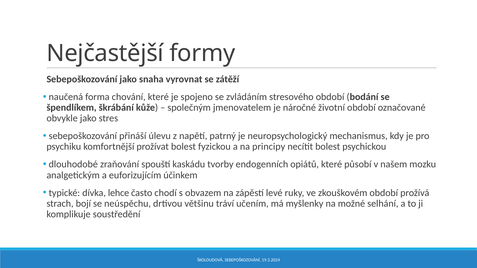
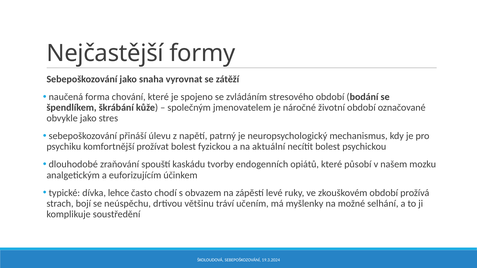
principy: principy -> aktuální (269, 147)
